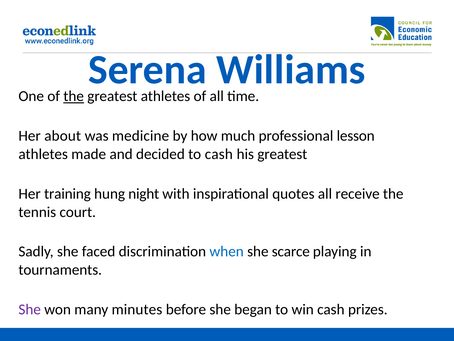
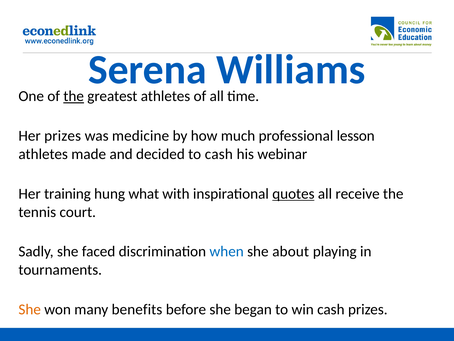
Her about: about -> prizes (63, 136)
his greatest: greatest -> webinar (282, 154)
night: night -> what (144, 194)
quotes underline: none -> present (293, 194)
scarce: scarce -> about (291, 251)
She colour: purple -> orange (30, 309)
minutes: minutes -> benefits (137, 309)
